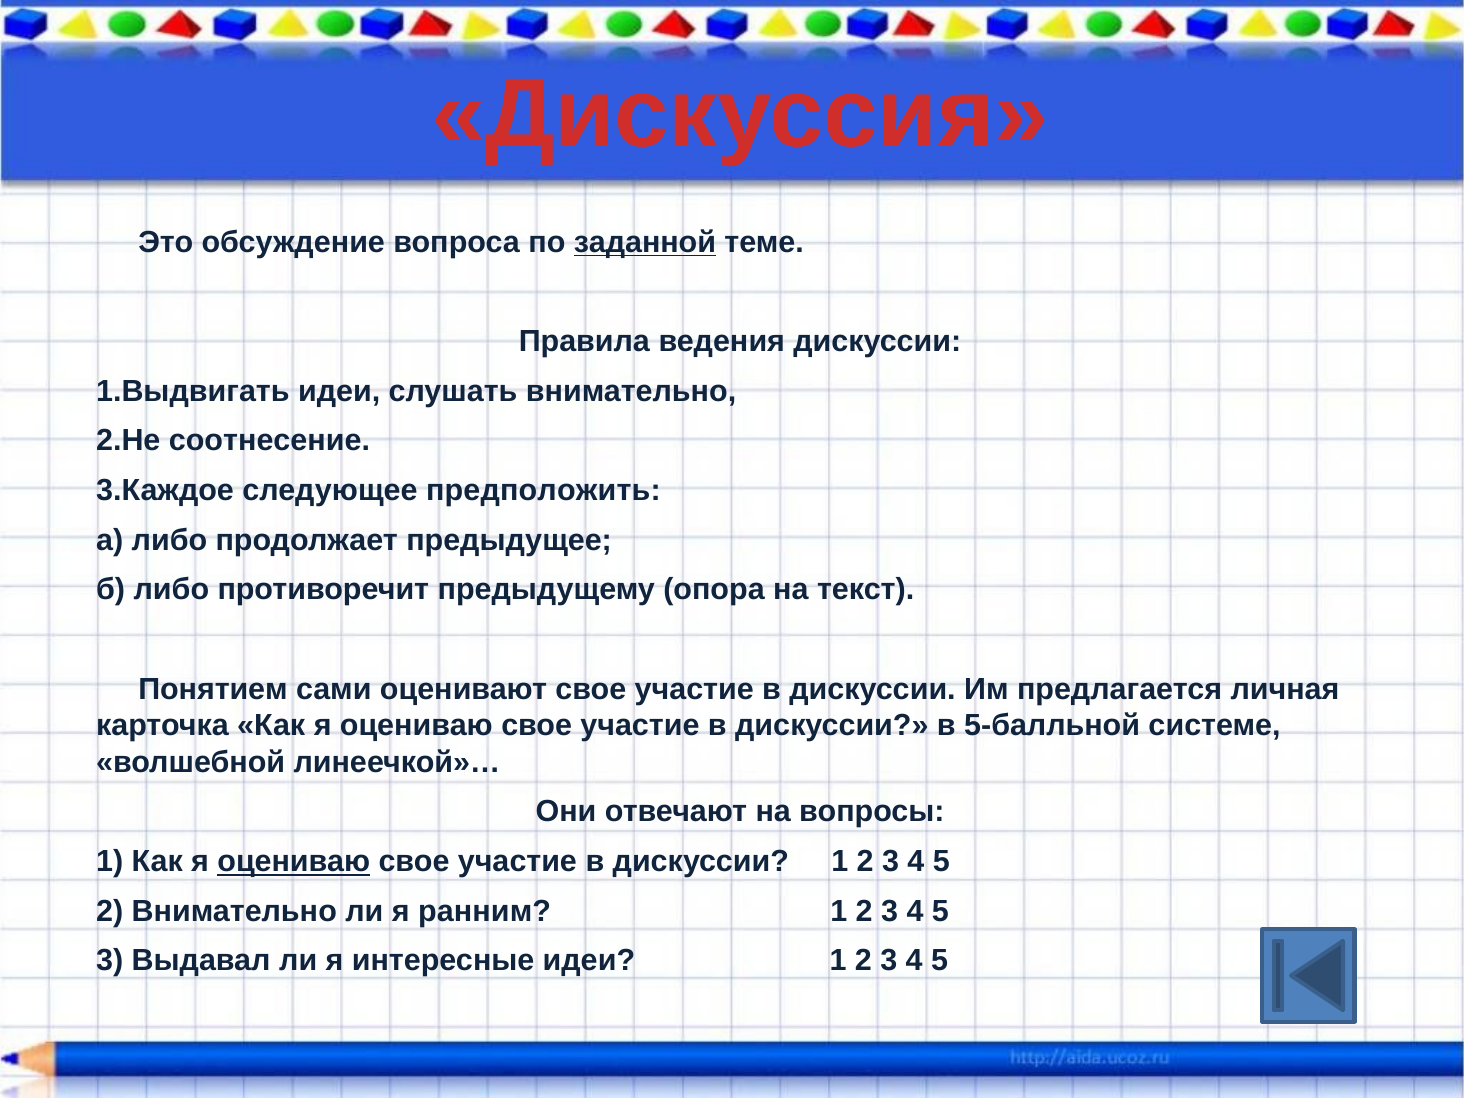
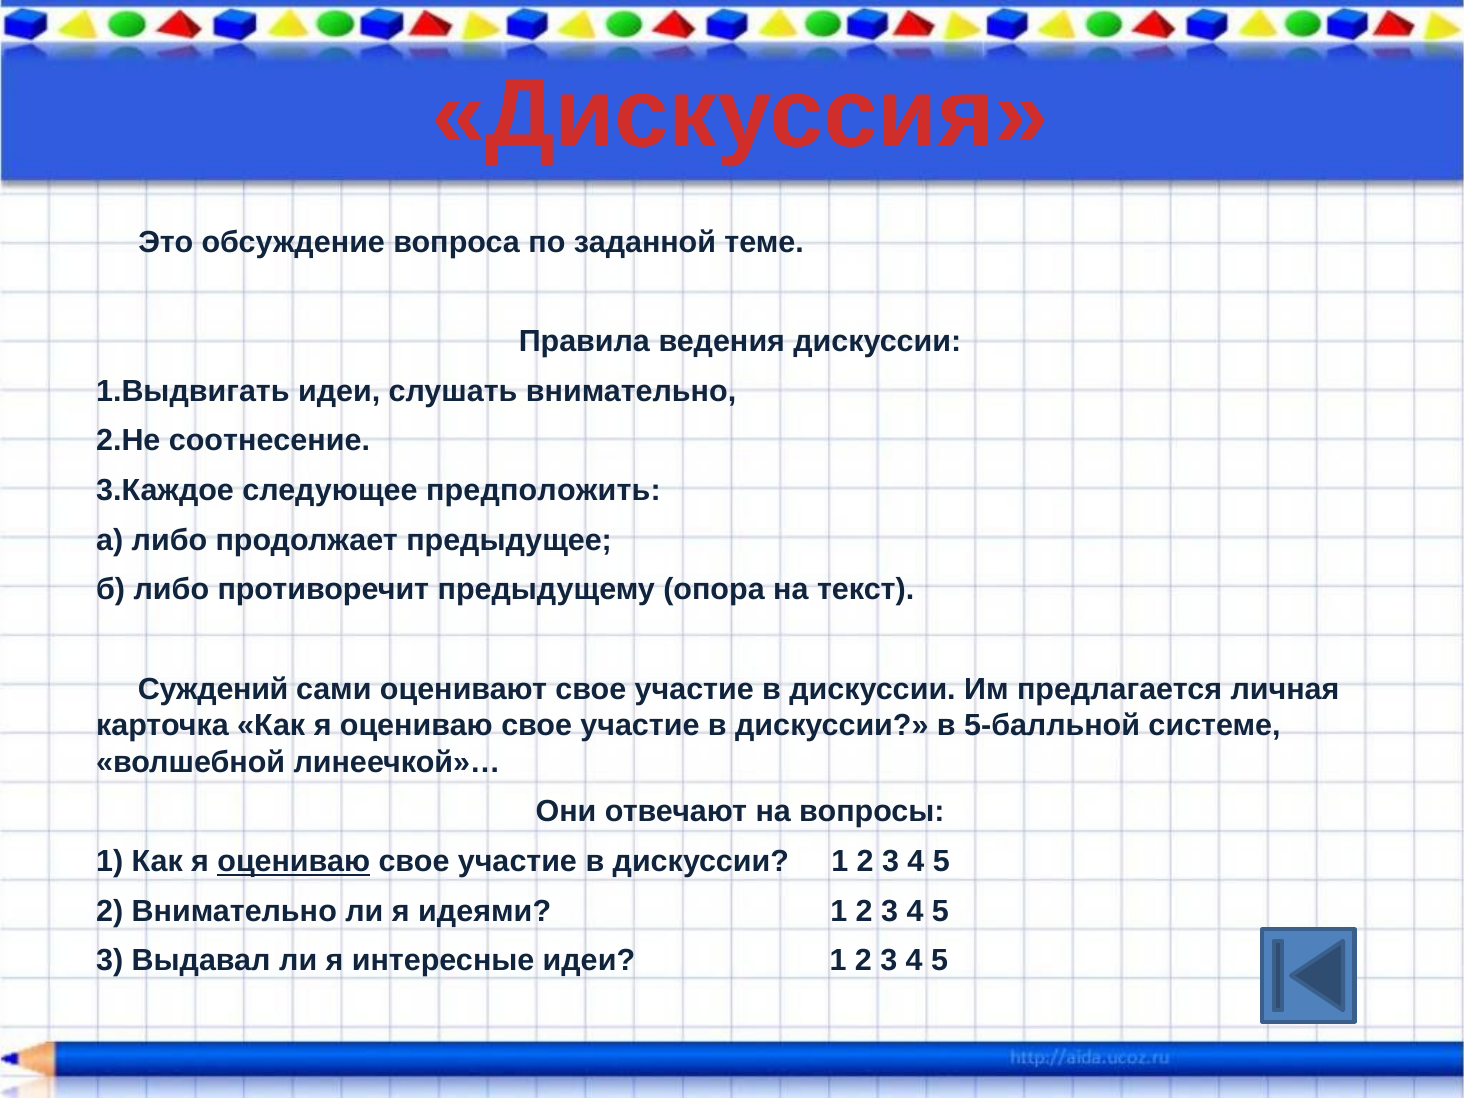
заданной underline: present -> none (645, 242)
Понятием: Понятием -> Суждений (213, 689)
ранним: ранним -> идеями (485, 911)
